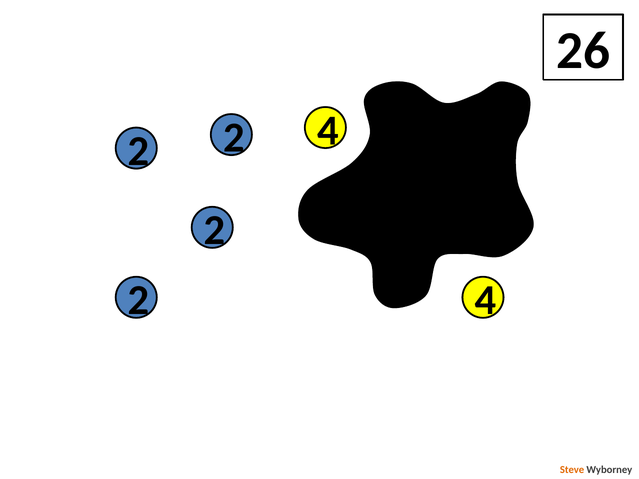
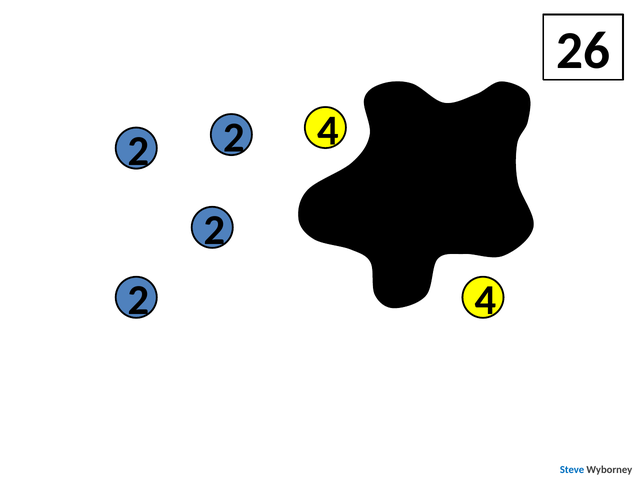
Steve colour: orange -> blue (572, 470)
